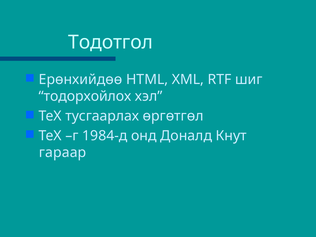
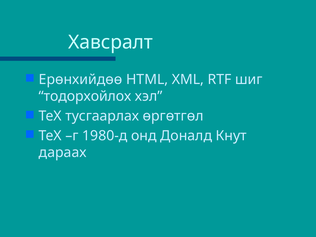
Тодотгол: Тодотгол -> Хавсралт (111, 42)
1984-д: 1984-д -> 1980-д (105, 136)
гараар: гараар -> дараах (63, 153)
